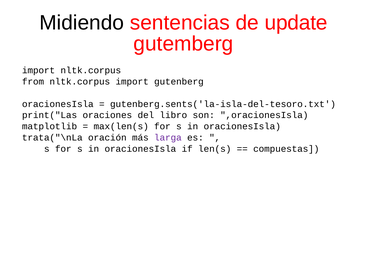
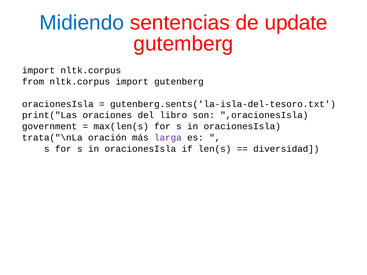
Midiendo colour: black -> blue (82, 23)
matplotlib: matplotlib -> government (50, 127)
compuestas: compuestas -> diversidad (286, 149)
